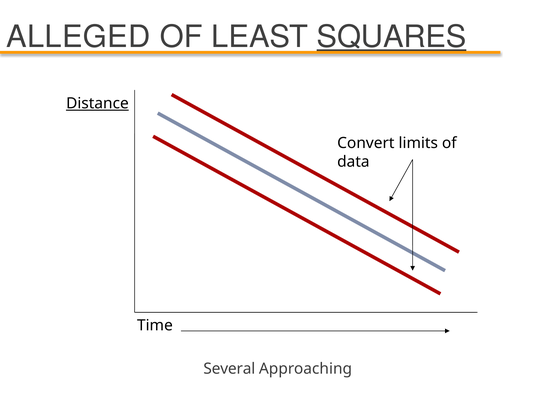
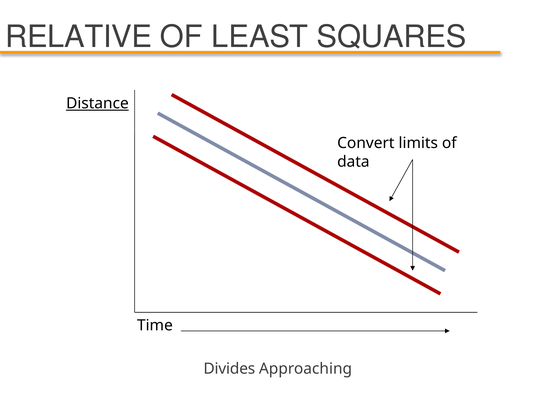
ALLEGED: ALLEGED -> RELATIVE (79, 37)
SQUARES underline: present -> none (392, 37)
Several: Several -> Divides (229, 369)
